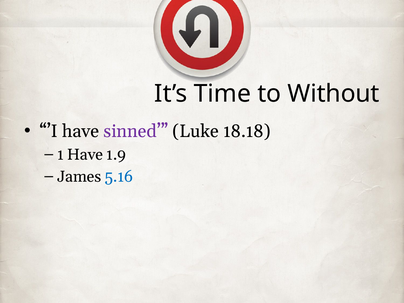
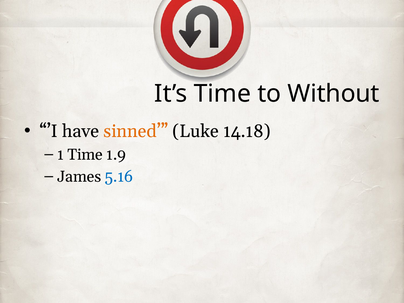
sinned colour: purple -> orange (136, 131)
18.18: 18.18 -> 14.18 (247, 131)
1 Have: Have -> Time (85, 155)
